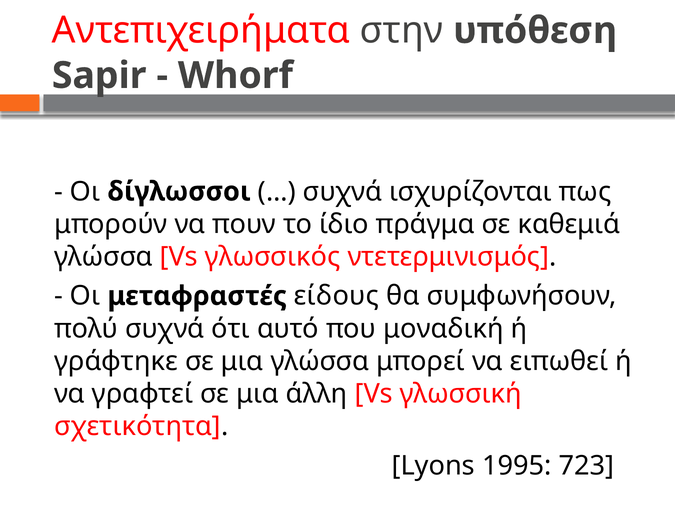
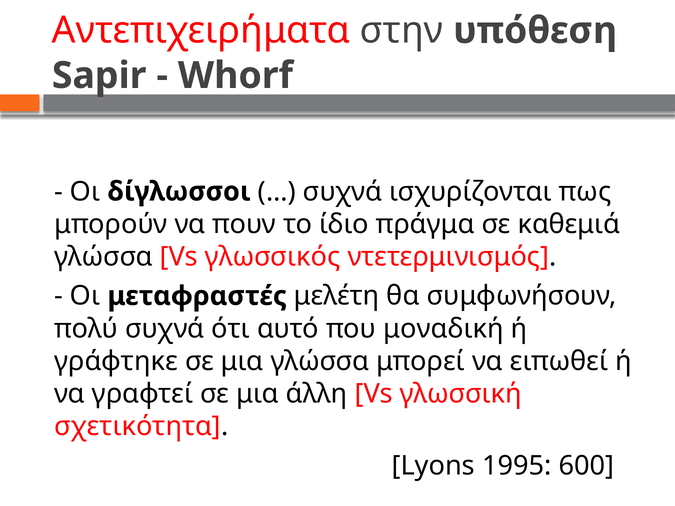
είδους: είδους -> μελέτη (337, 296)
723: 723 -> 600 (586, 466)
